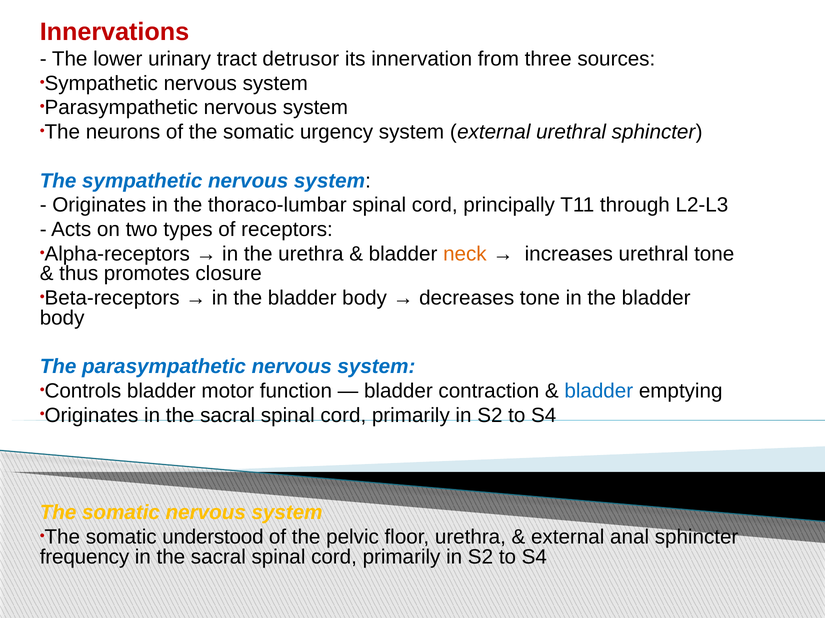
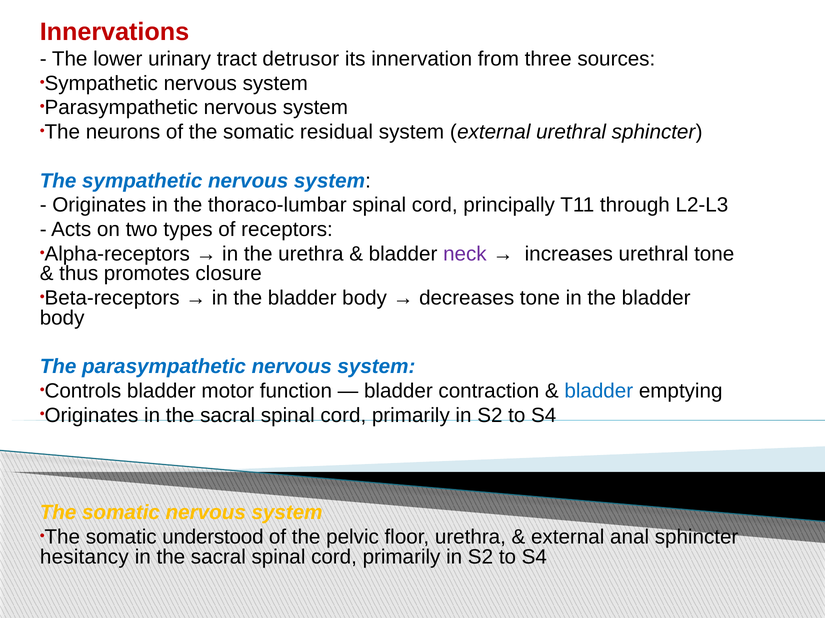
urgency: urgency -> residual (336, 132)
neck colour: orange -> purple (465, 254)
frequency: frequency -> hesitancy (84, 557)
